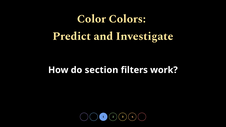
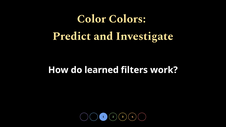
section: section -> learned (102, 70)
